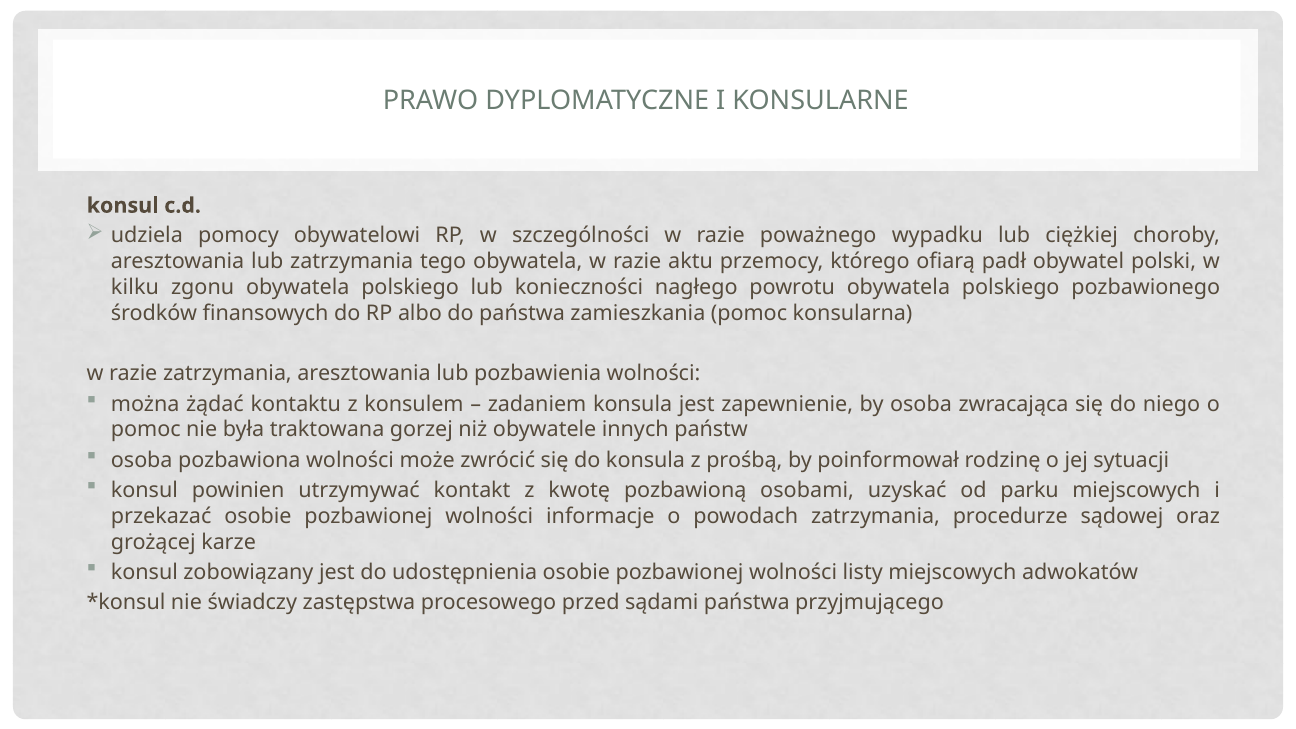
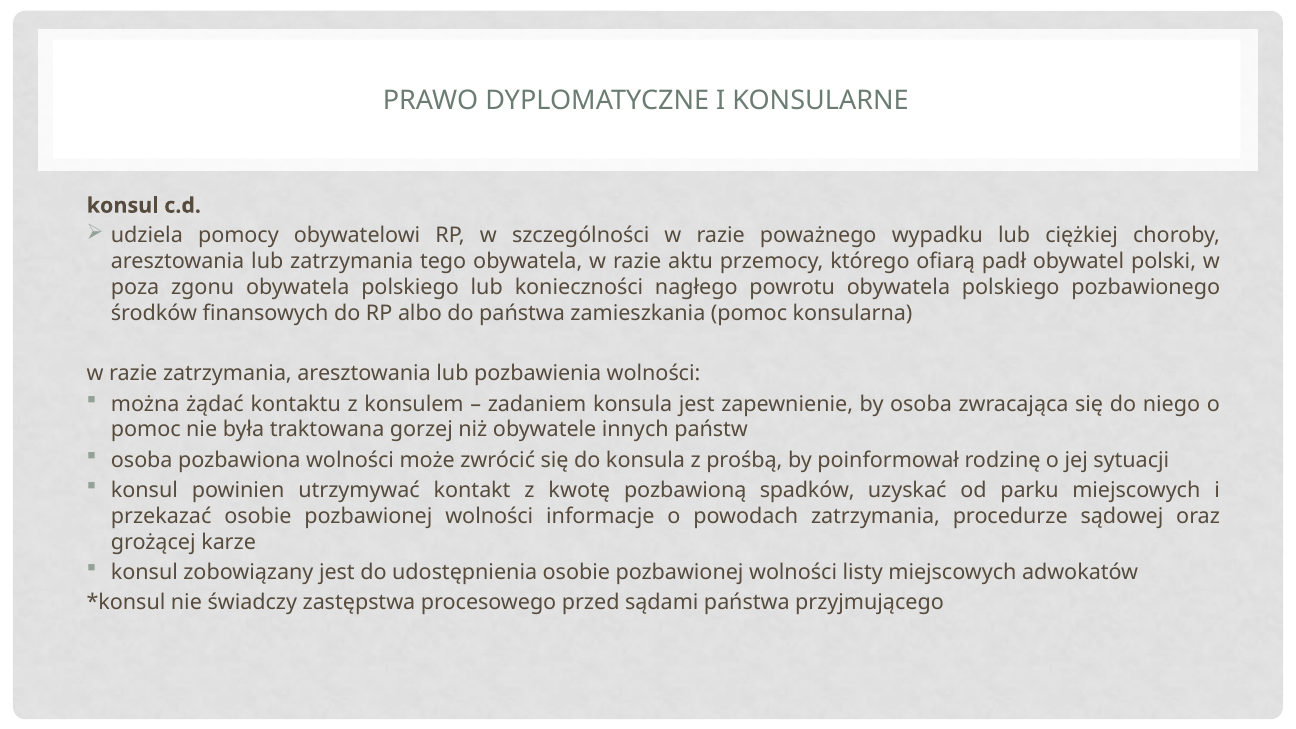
kilku: kilku -> poza (135, 287)
osobami: osobami -> spadków (807, 490)
